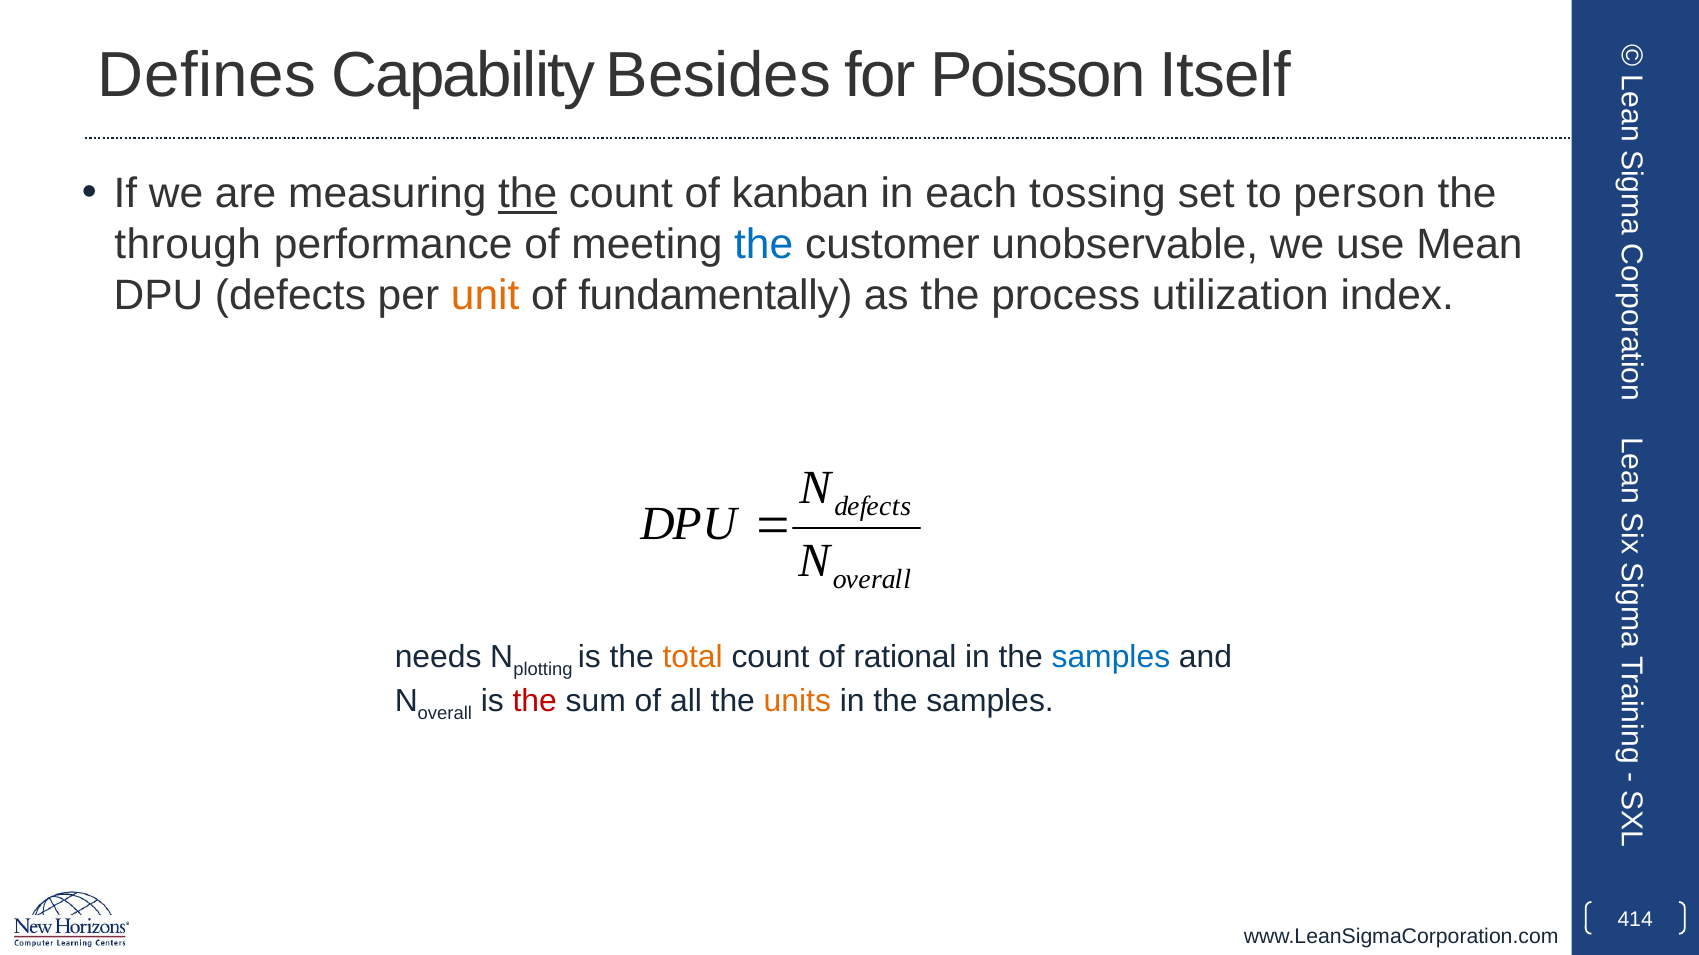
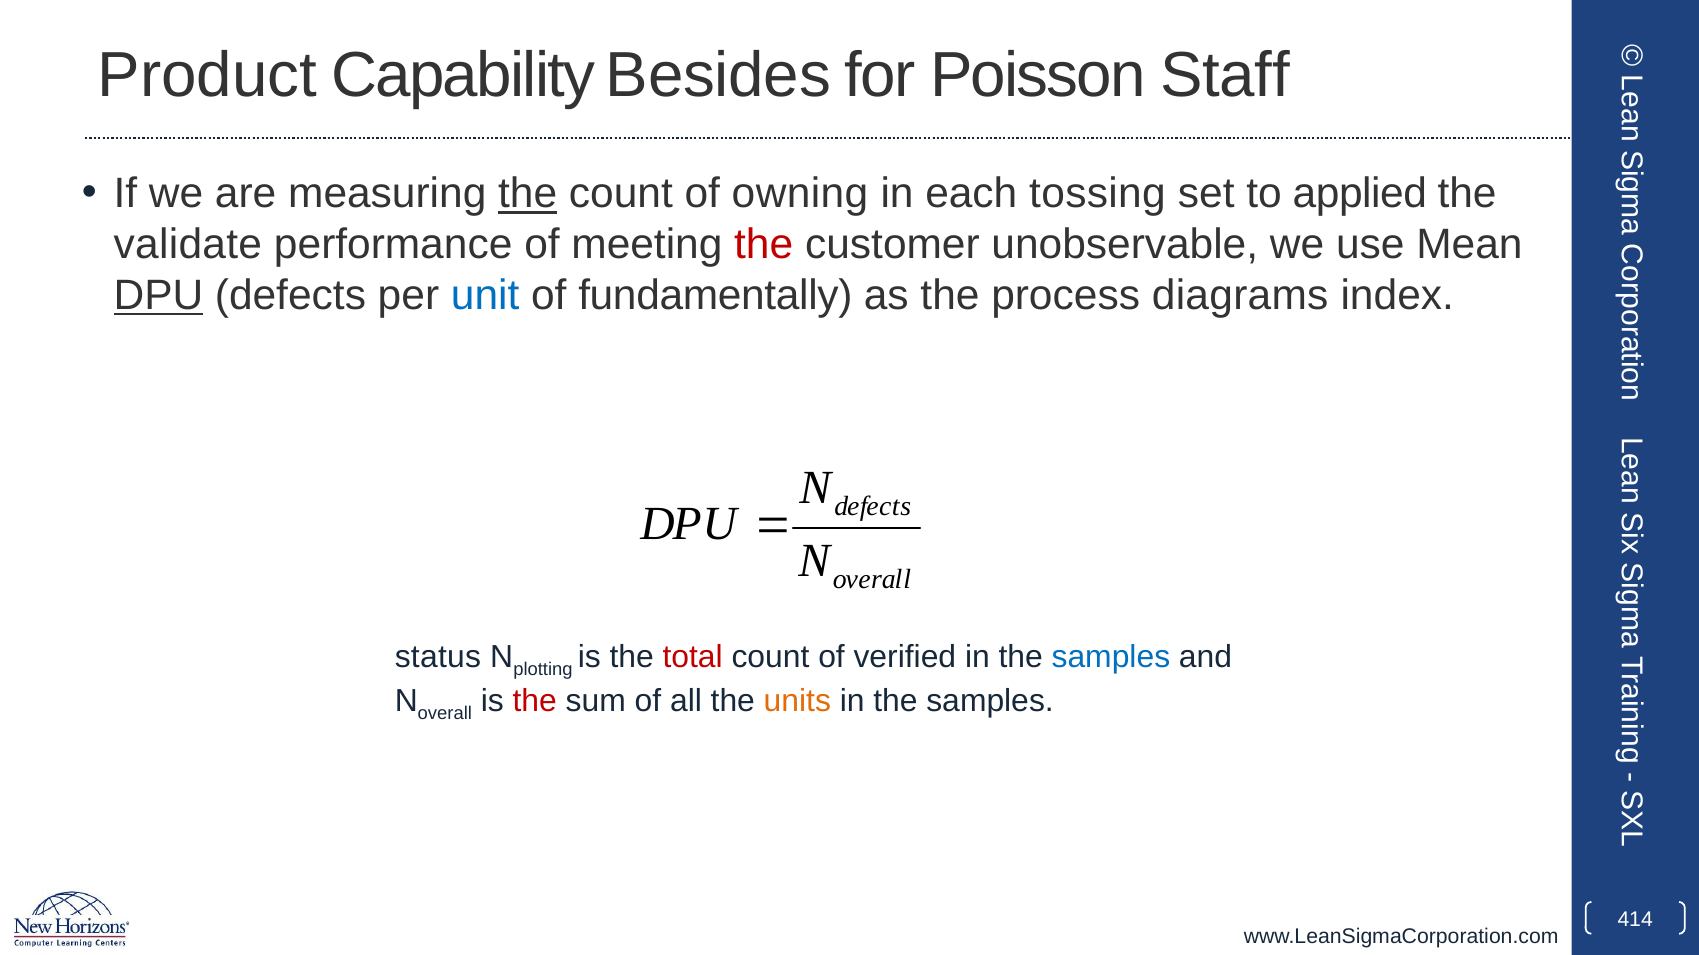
Defines: Defines -> Product (207, 76)
Itself: Itself -> Staff (1225, 76)
kanban: kanban -> owning (800, 194)
person: person -> applied (1360, 194)
through: through -> validate (188, 245)
the colour: blue -> red (764, 245)
DPU underline: none -> present (158, 296)
unit colour: orange -> blue (485, 296)
utilization: utilization -> diagrams (1240, 296)
needs: needs -> status (438, 658)
total colour: orange -> red (693, 658)
rational: rational -> verified (905, 658)
